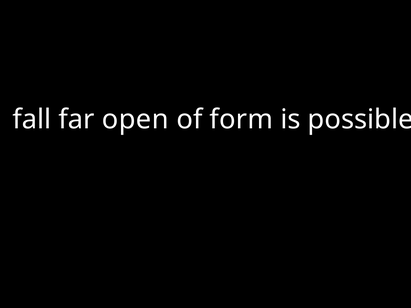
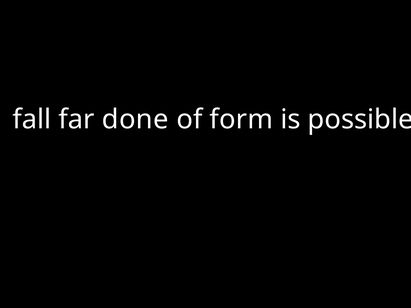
open: open -> done (135, 119)
